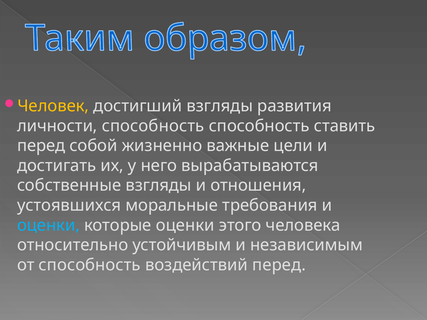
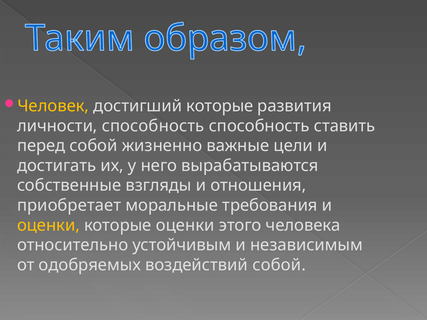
достигший взгляды: взгляды -> которые (220, 106)
устоявшихся: устоявшихся -> приобретает (69, 206)
оценки colour: light blue -> yellow (48, 225)
от способность: способность -> одобряемых (90, 265)
воздействий перед: перед -> собой (279, 265)
